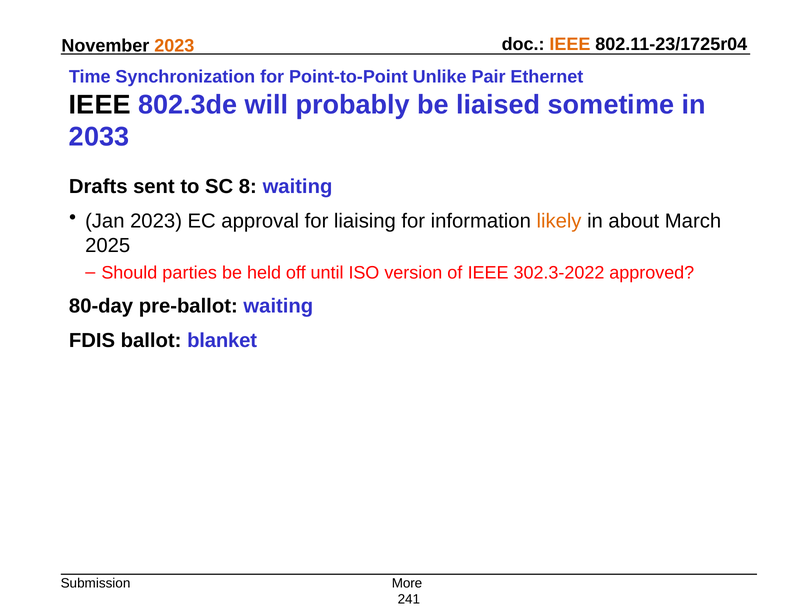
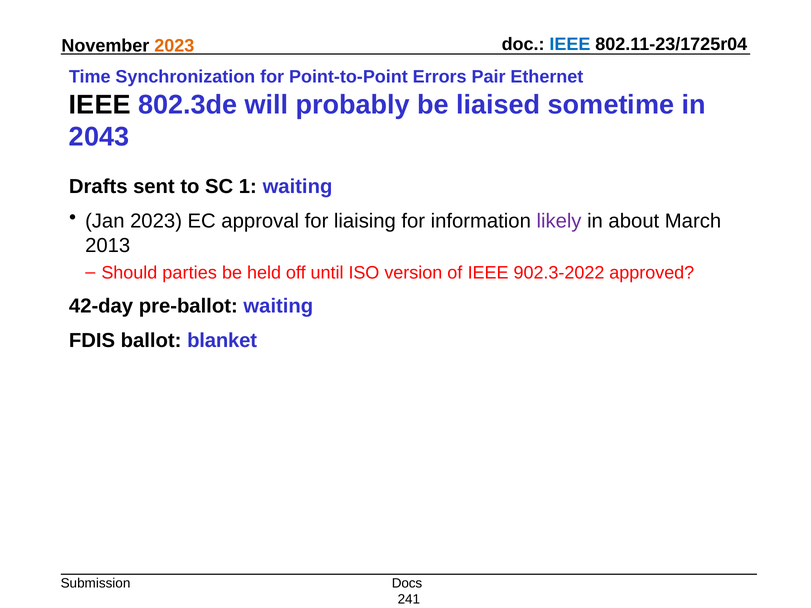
IEEE colour: orange -> blue (570, 45)
Unlike: Unlike -> Errors (440, 77)
2033: 2033 -> 2043 (99, 137)
8: 8 -> 1 (248, 187)
likely colour: orange -> purple (559, 221)
2025: 2025 -> 2013 (108, 245)
302.3-2022: 302.3-2022 -> 902.3-2022 (559, 273)
80-day: 80-day -> 42-day (101, 306)
More: More -> Docs (407, 583)
